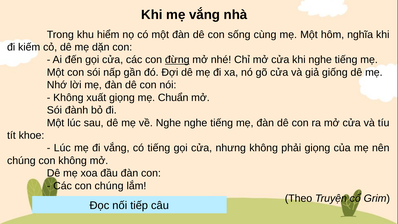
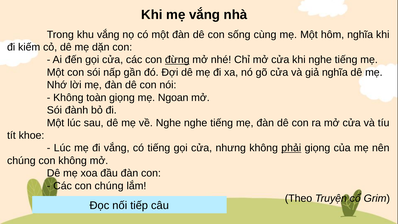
khu hiểm: hiểm -> vắng (108, 35)
giả giống: giống -> nghĩa (335, 72)
xuất: xuất -> toàn (96, 98)
Chuẩn: Chuẩn -> Ngoan (173, 98)
phải underline: none -> present (291, 148)
